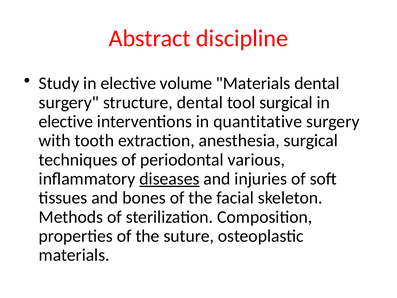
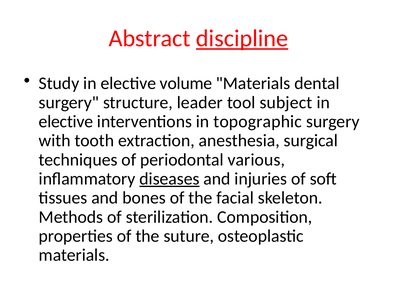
discipline underline: none -> present (242, 38)
structure dental: dental -> leader (200, 102)
tool surgical: surgical -> subject (286, 102)
quantitative: quantitative -> topographic (258, 121)
